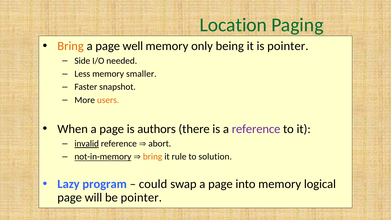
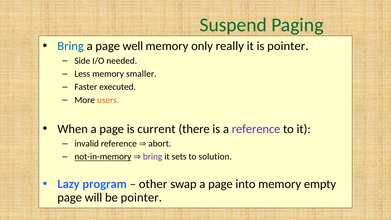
Location: Location -> Suspend (233, 25)
Bring colour: orange -> blue (71, 46)
being: being -> really (230, 46)
snapshot: snapshot -> executed (118, 87)
authors: authors -> current (156, 129)
invalid underline: present -> none (87, 144)
bring colour: orange -> purple (153, 157)
rule: rule -> sets (179, 157)
could: could -> other (153, 184)
logical: logical -> empty (320, 184)
